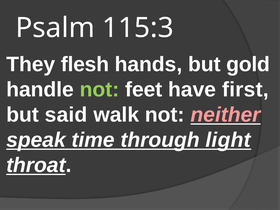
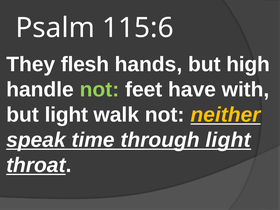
115:3: 115:3 -> 115:6 (138, 28)
gold: gold -> high (248, 64)
first: first -> with (246, 90)
but said: said -> light (66, 115)
neither colour: pink -> yellow (226, 115)
